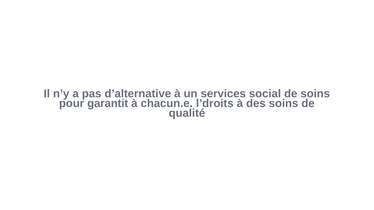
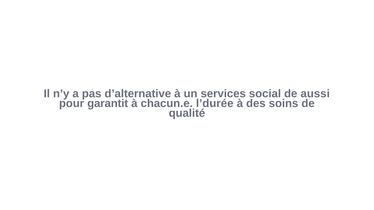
de soins: soins -> aussi (315, 94)
l’droits: l’droits -> l’durée (215, 104)
